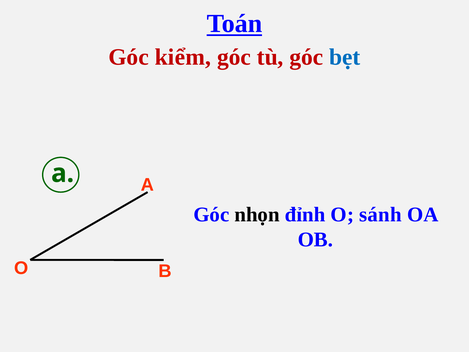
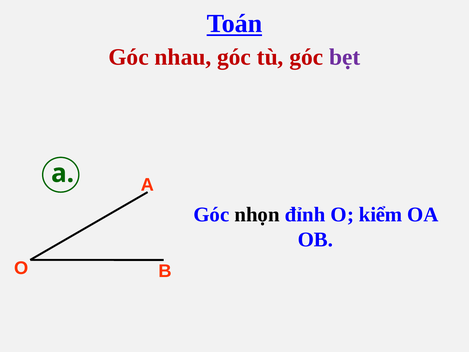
kiểm: kiểm -> nhau (183, 57)
bẹt colour: blue -> purple (345, 57)
sánh: sánh -> kiểm (381, 214)
